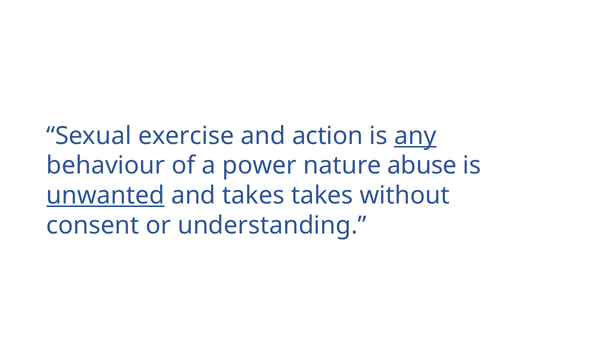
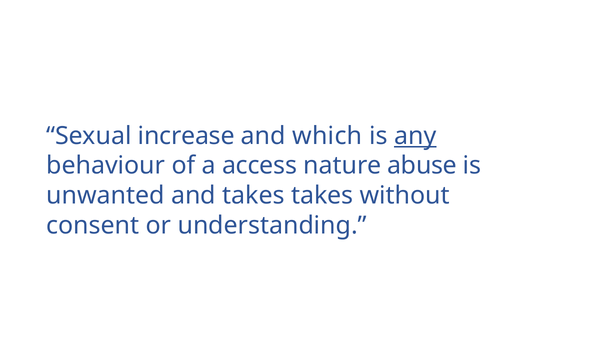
exercise: exercise -> increase (186, 136)
action: action -> which (327, 136)
power: power -> access (260, 166)
unwanted underline: present -> none (105, 196)
